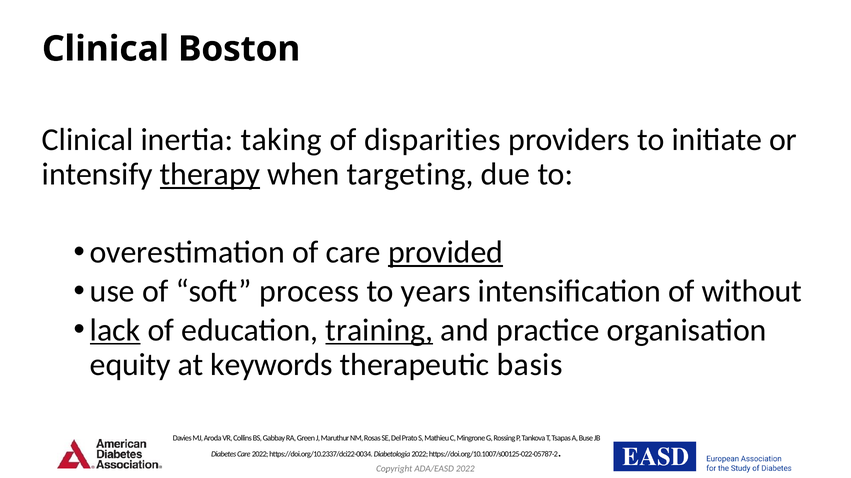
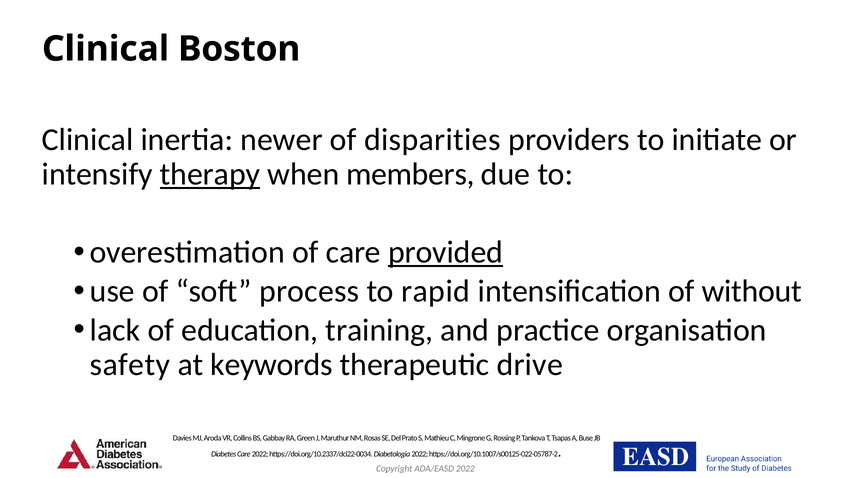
taking: taking -> newer (282, 140)
targeting: targeting -> members (410, 174)
years: years -> rapid (436, 292)
lack underline: present -> none (115, 331)
training underline: present -> none (379, 331)
equity: equity -> safety (130, 365)
basis: basis -> drive (530, 365)
